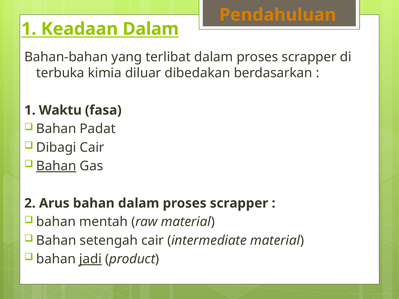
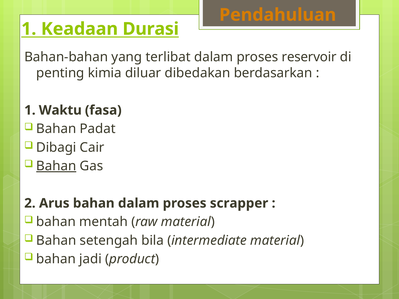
Keadaan Dalam: Dalam -> Durasi (151, 29)
terlibat dalam proses scrapper: scrapper -> reservoir (309, 57)
terbuka: terbuka -> penting (60, 73)
setengah cair: cair -> bila (153, 241)
jadi underline: present -> none (90, 259)
